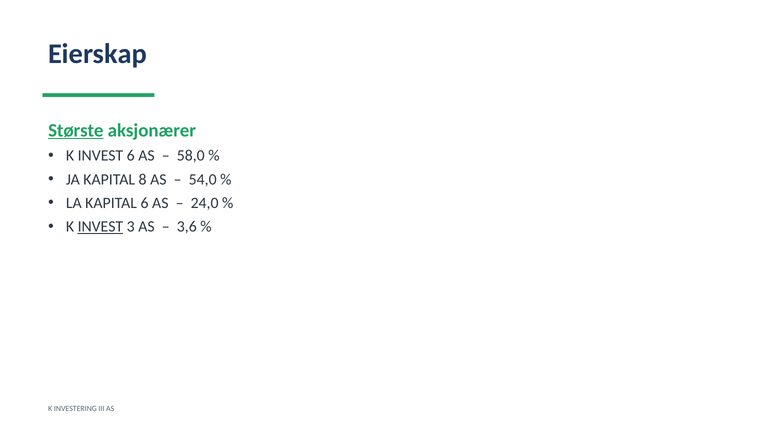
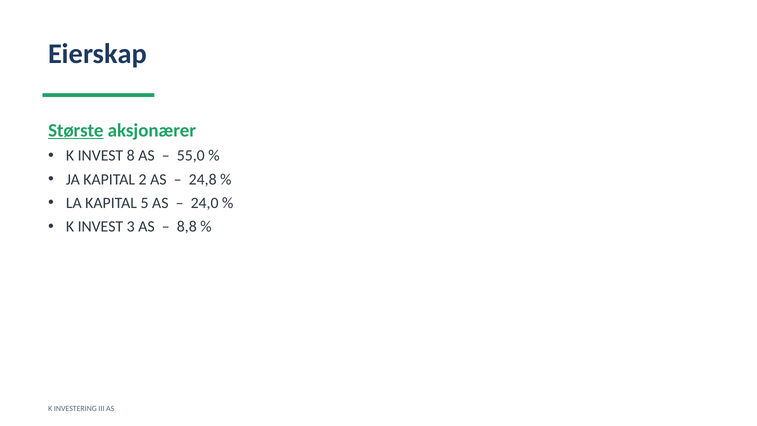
INVEST 6: 6 -> 8 (131, 156)
58,0: 58,0 -> 55,0 (191, 156)
8: 8 -> 2 (143, 179)
54,0: 54,0 -> 24,8 (203, 179)
KAPITAL 6: 6 -> 5 (145, 203)
INVEST underline: present -> none (100, 227)
3,6: 3,6 -> 8,8 (187, 227)
